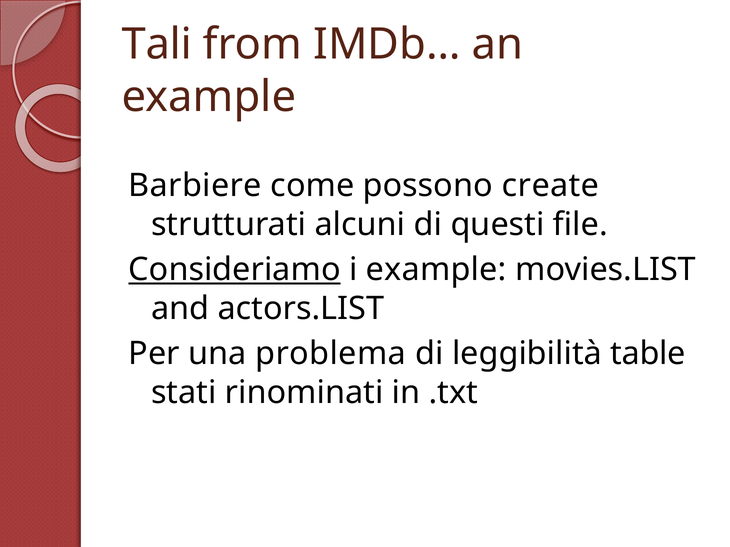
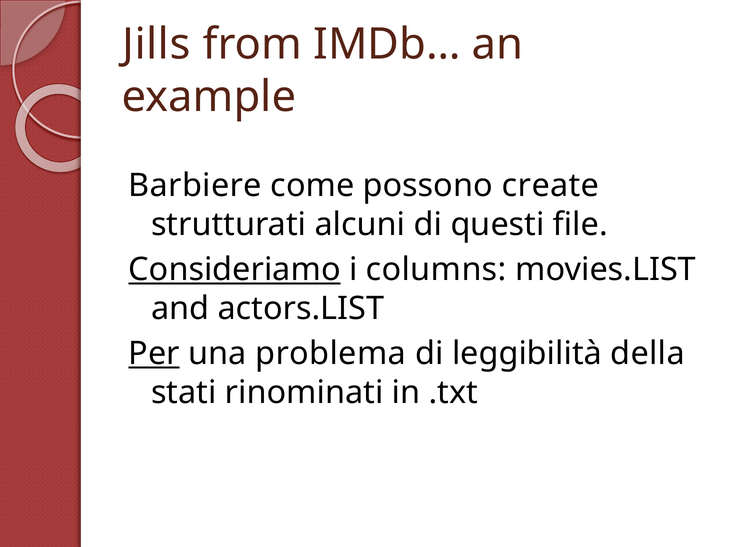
Tali: Tali -> Jills (156, 44)
i example: example -> columns (436, 270)
Per underline: none -> present (154, 354)
table: table -> della (648, 354)
